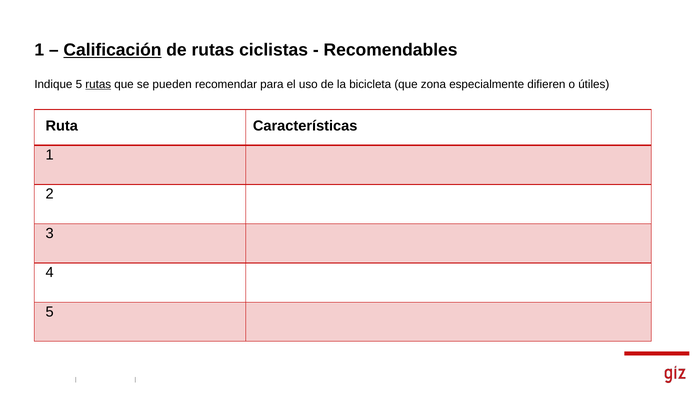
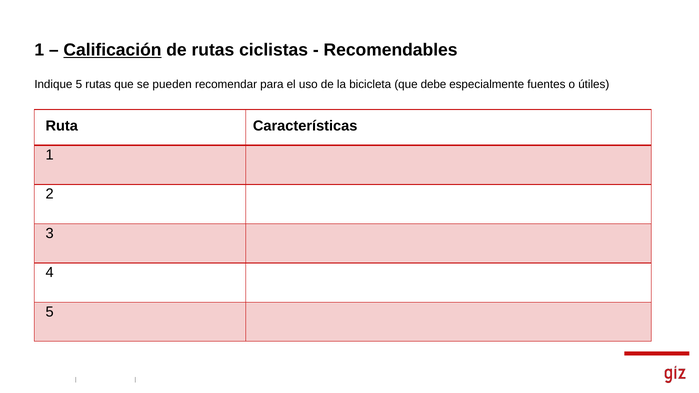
rutas underline: present -> none (98, 84)
zona: zona -> debe (434, 84)
difieren: difieren -> fuentes (546, 84)
